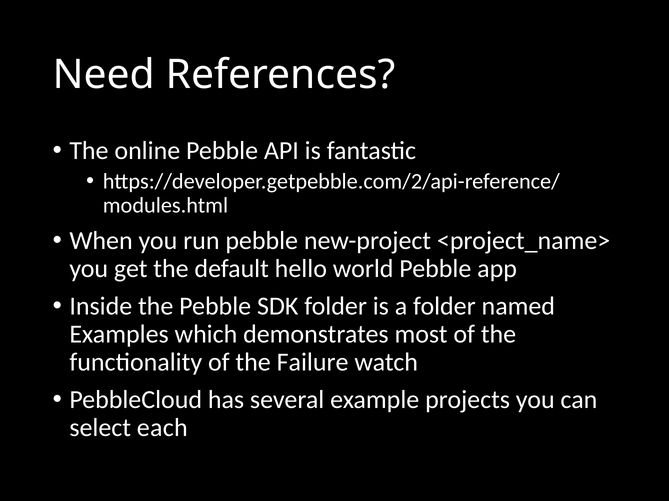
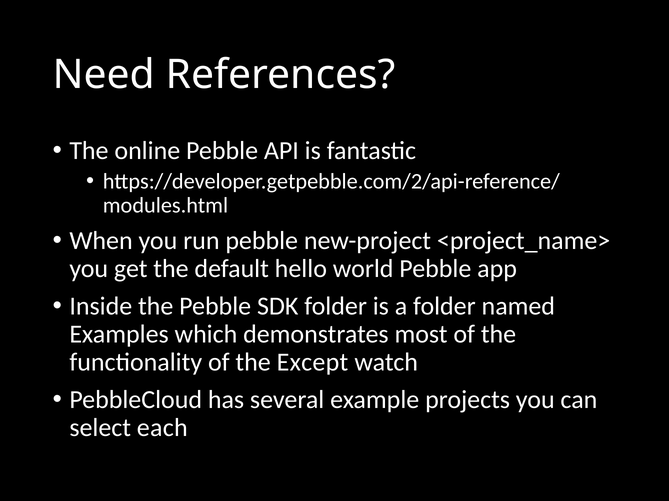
Failure: Failure -> Except (312, 363)
